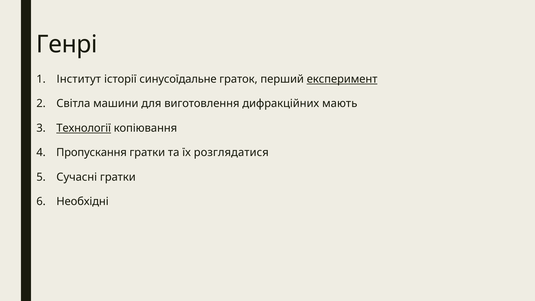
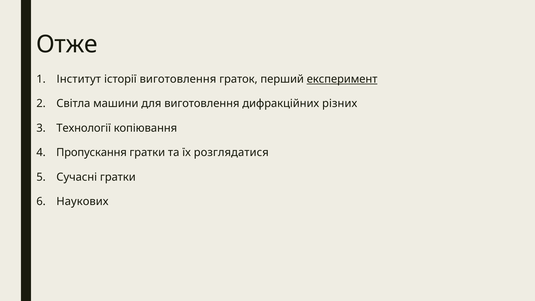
Генрі: Генрі -> Отже (67, 44)
історії синусоїдальне: синусоїдальне -> виготовлення (178, 79)
мають: мають -> різних (340, 104)
Технології underline: present -> none (84, 128)
Необхідні: Необхідні -> Наукових (82, 201)
